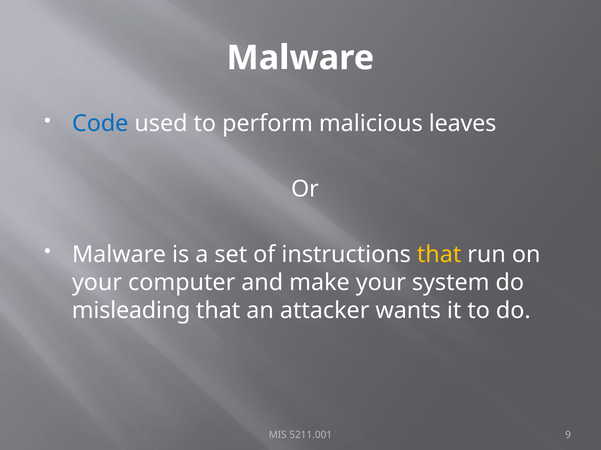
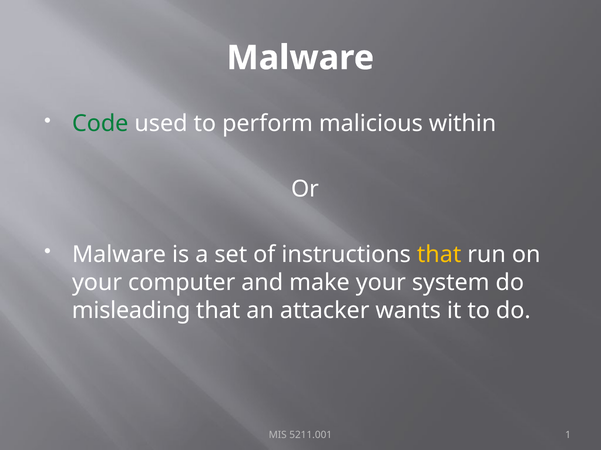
Code colour: blue -> green (100, 124)
leaves: leaves -> within (463, 124)
9: 9 -> 1 (568, 436)
